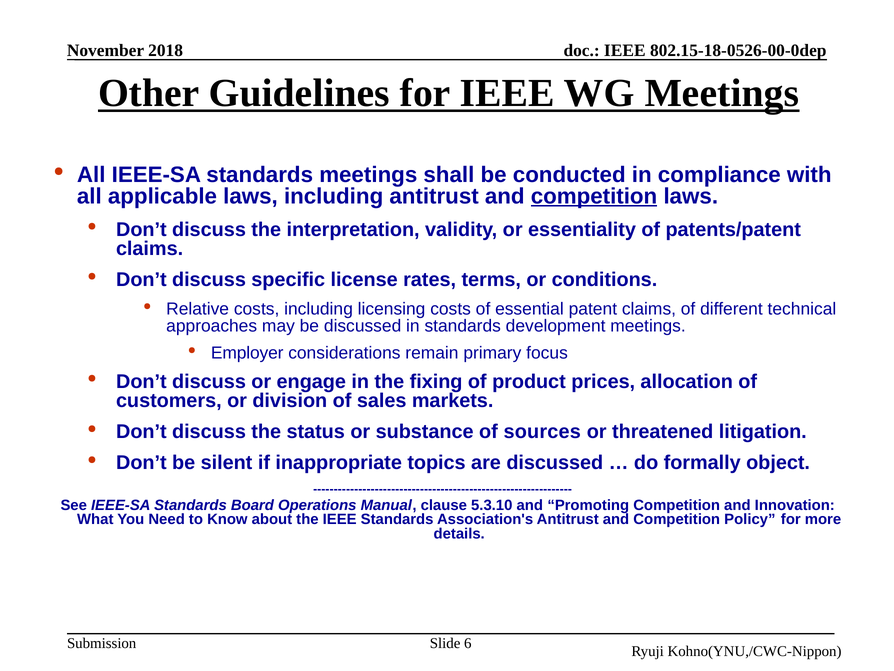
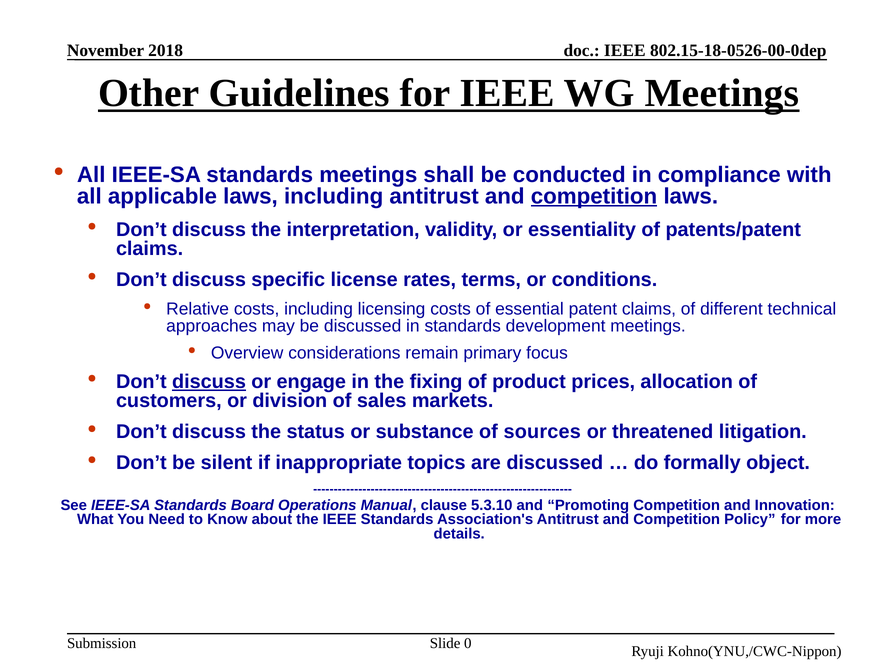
Employer: Employer -> Overview (247, 353)
discuss underline: none -> present (209, 381)
6: 6 -> 0 (468, 643)
